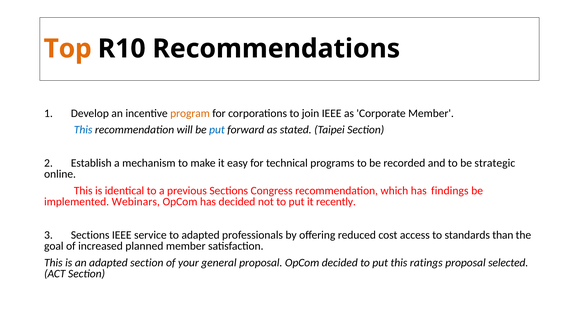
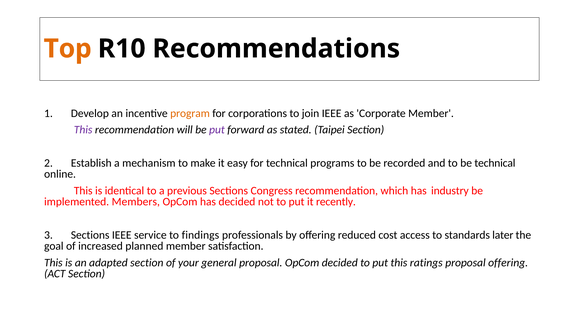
This colour: blue -> purple (83, 130)
put colour: blue -> purple (217, 130)
be strategic: strategic -> technical (495, 163)
findings: findings -> industry (450, 190)
Webinars: Webinars -> Members (136, 202)
to adapted: adapted -> findings (200, 235)
than: than -> later (503, 235)
proposal selected: selected -> offering (508, 262)
